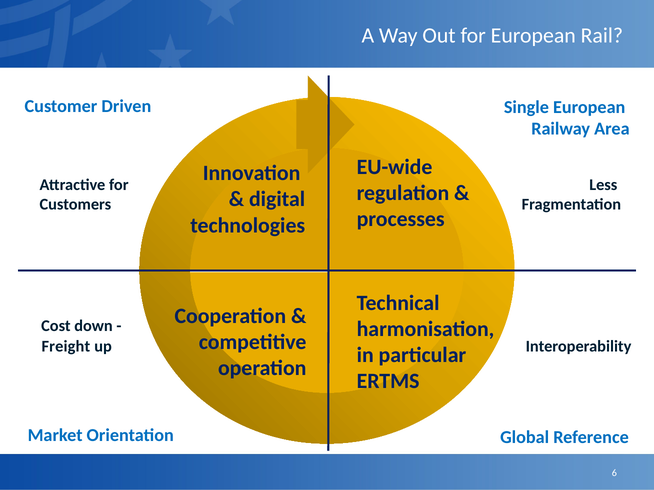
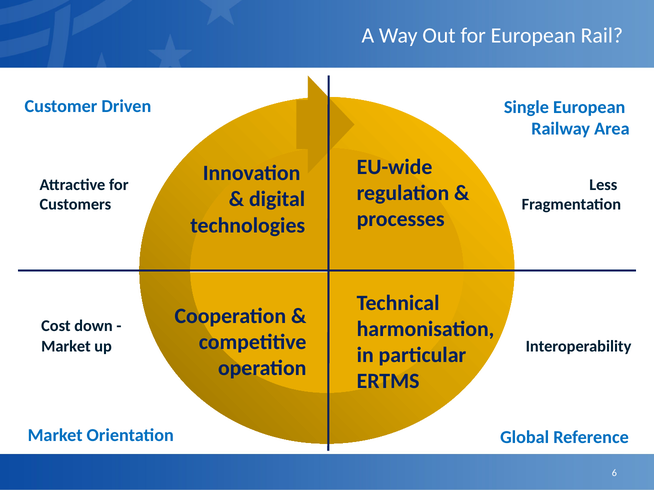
Freight: Freight -> Market (66, 347)
